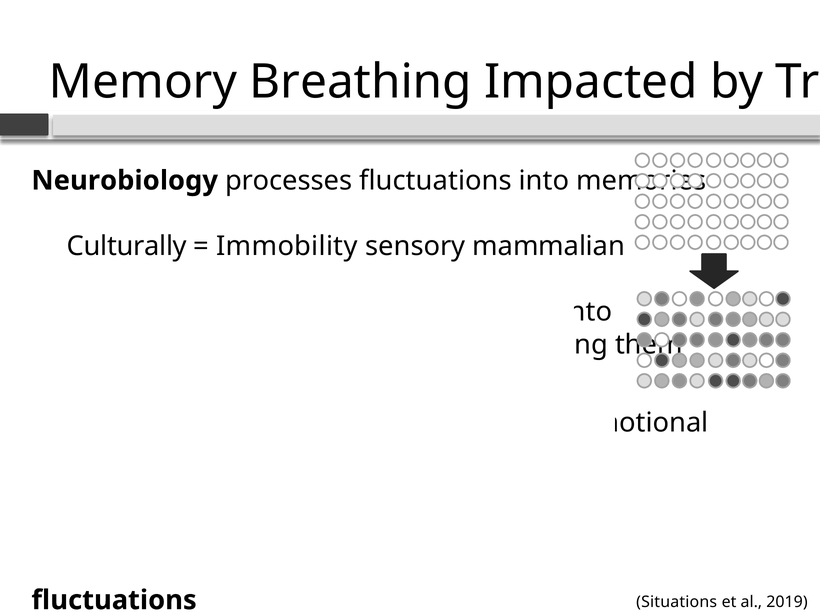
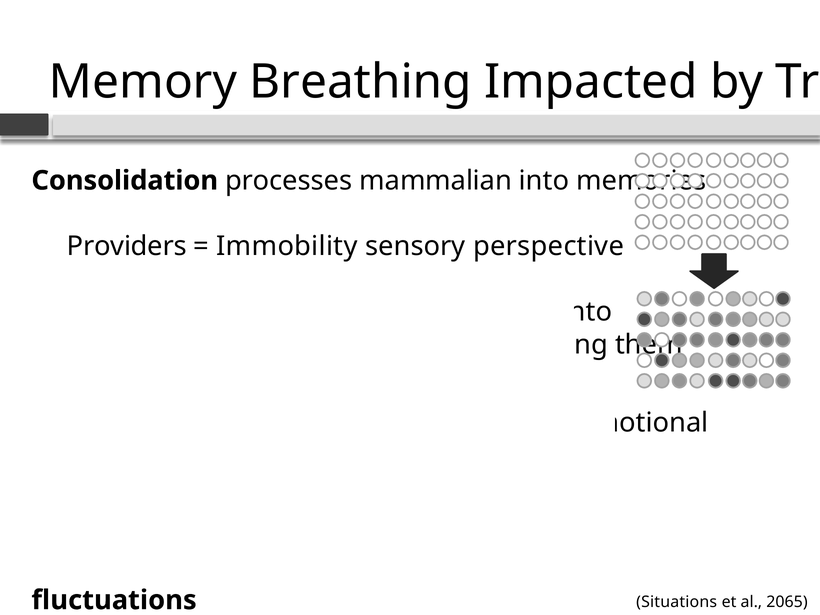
Neurobiology: Neurobiology -> Consolidation (125, 181)
processes fluctuations: fluctuations -> mammalian (436, 181)
Culturally: Culturally -> Providers (127, 246)
mammalian: mammalian -> perspective (548, 246)
2019: 2019 -> 2065 (787, 602)
